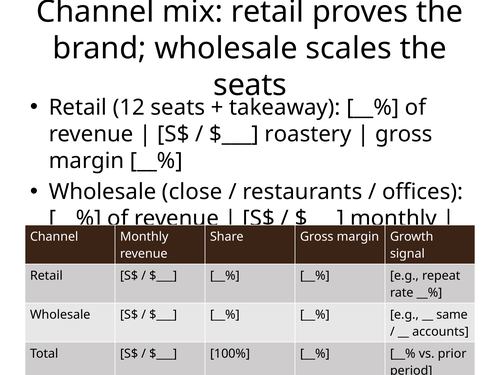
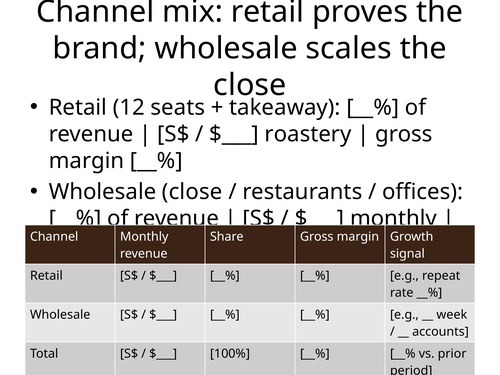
seats: seats -> close (250, 85)
same: same -> week (452, 315)
